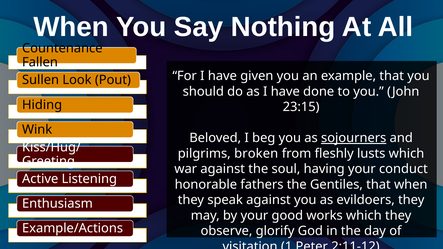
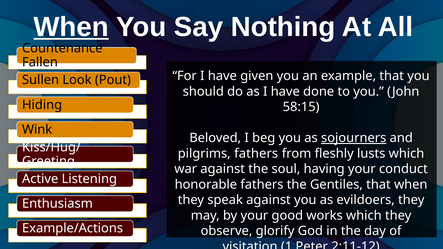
When underline: none -> present (71, 27)
23:15: 23:15 -> 58:15 (301, 107)
pilgrims broken: broken -> fathers (256, 154)
